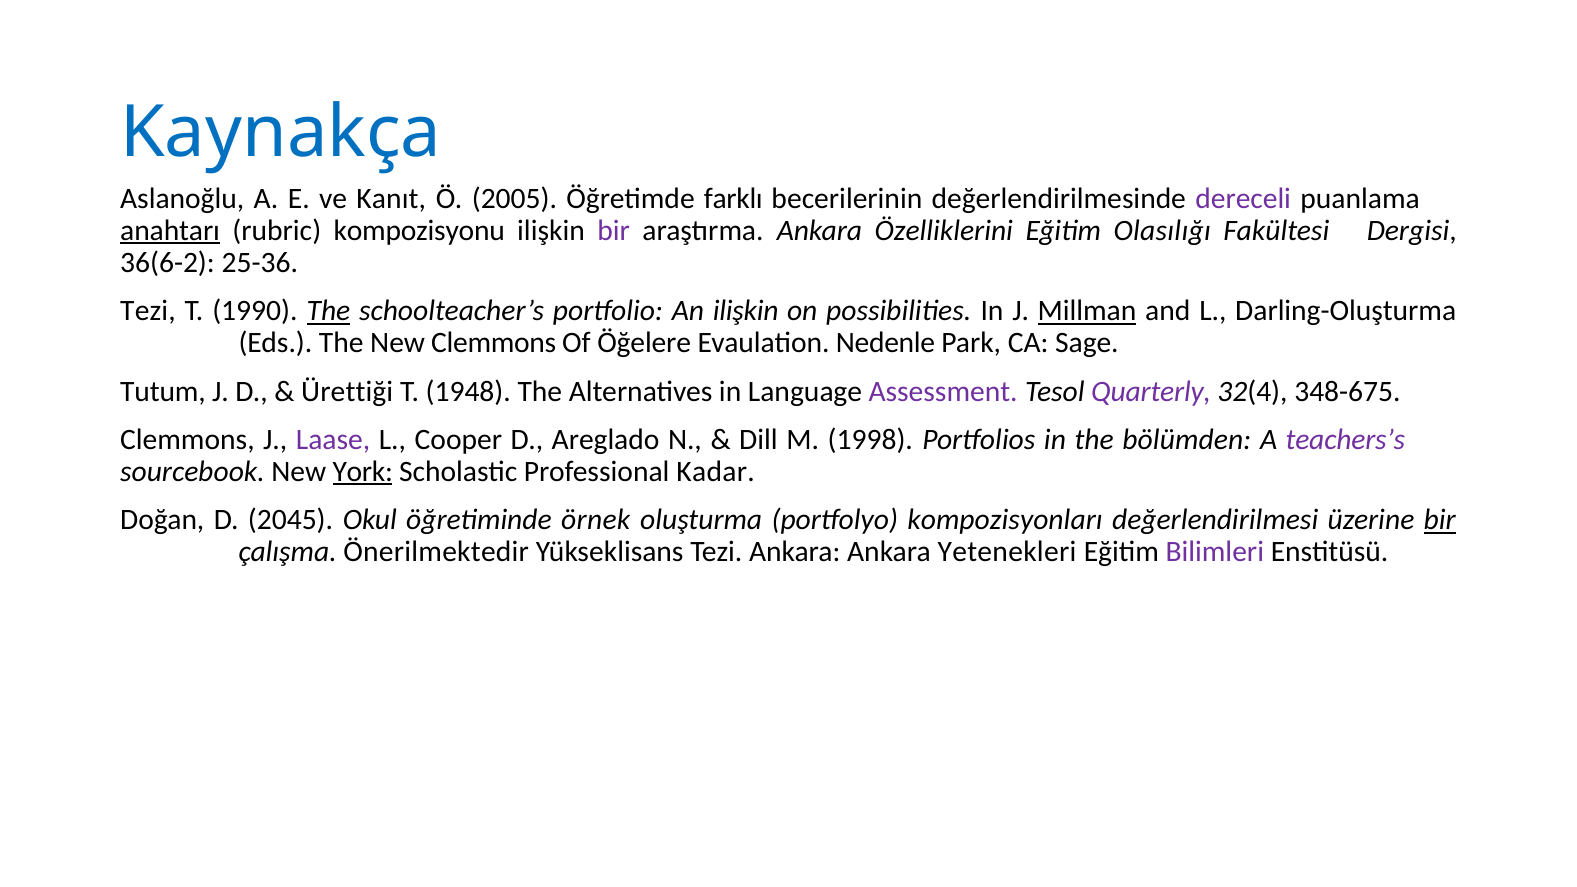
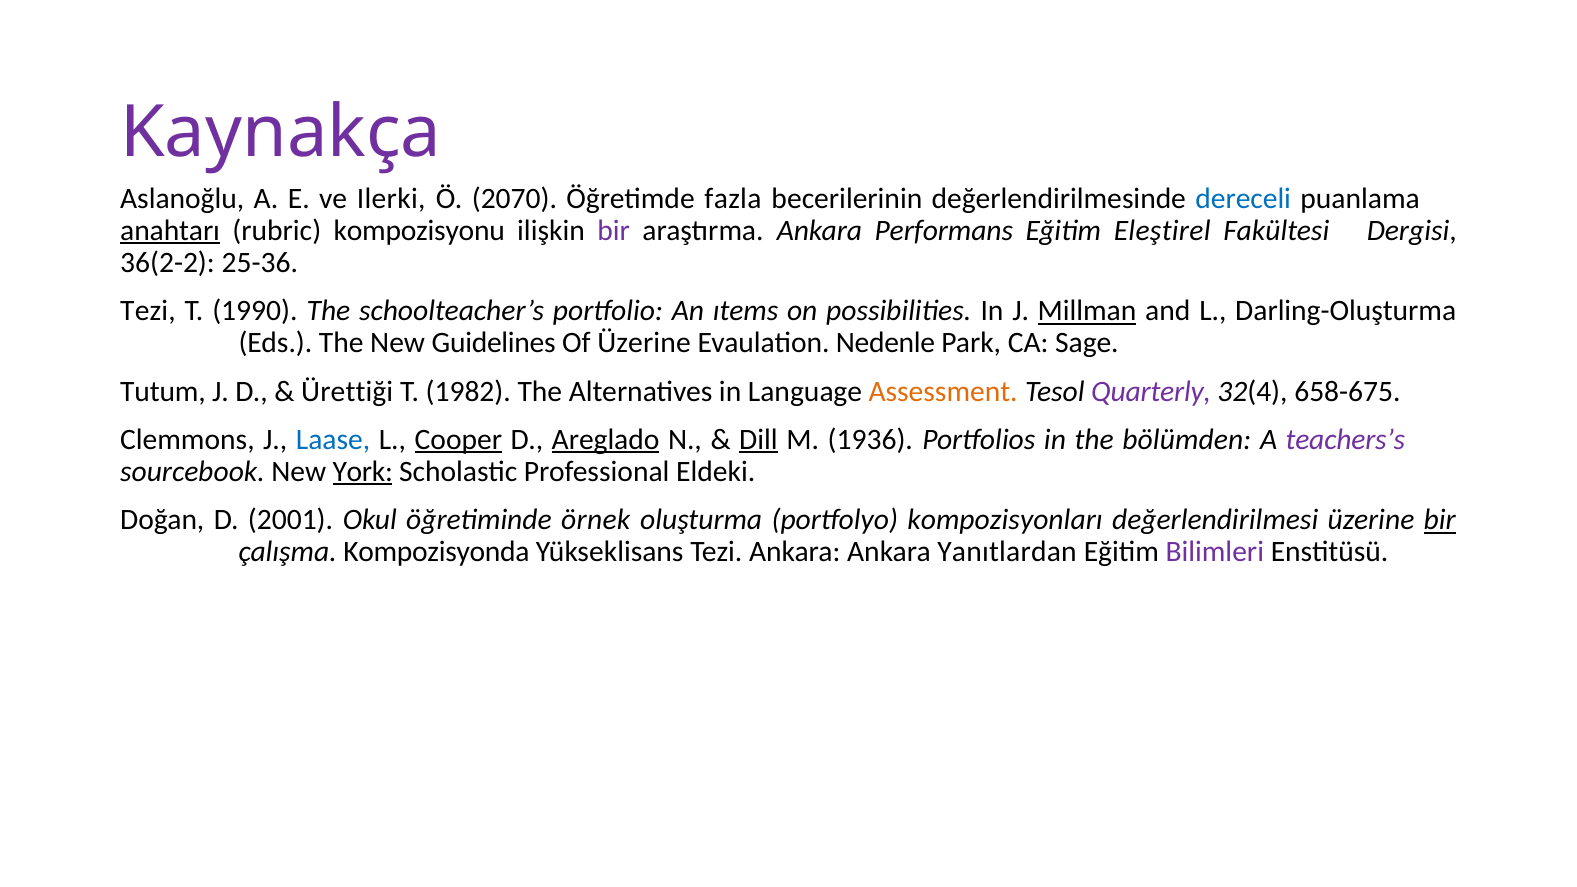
Kaynakça colour: blue -> purple (281, 132)
Kanıt: Kanıt -> Ilerki (391, 199)
2005: 2005 -> 2070 (514, 199)
farklı: farklı -> fazla (733, 199)
dereceli colour: purple -> blue (1243, 199)
Özelliklerini: Özelliklerini -> Performans (944, 231)
Olasılığı: Olasılığı -> Eleştirel (1162, 231)
36(6-2: 36(6-2 -> 36(2-2 (168, 263)
The underline: present -> none (328, 311)
An ilişkin: ilişkin -> ıtems (746, 311)
New Clemmons: Clemmons -> Guidelines (494, 343)
Of Öğelere: Öğelere -> Üzerine (644, 343)
1948: 1948 -> 1982 (468, 391)
Assessment colour: purple -> orange (943, 391)
348-675: 348-675 -> 658-675 (1347, 391)
Laase colour: purple -> blue (333, 440)
Cooper underline: none -> present (458, 440)
Areglado underline: none -> present (606, 440)
Dill underline: none -> present (758, 440)
1998: 1998 -> 1936 (870, 440)
Kadar: Kadar -> Eldeki (716, 472)
2045: 2045 -> 2001 (291, 520)
Önerilmektedir: Önerilmektedir -> Kompozisyonda (436, 552)
Yetenekleri: Yetenekleri -> Yanıtlardan (1007, 552)
